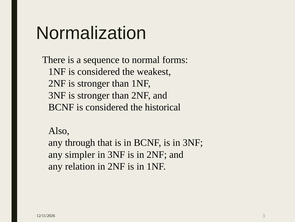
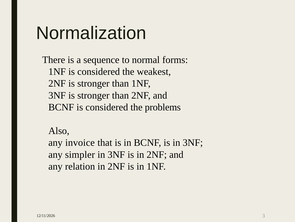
historical: historical -> problems (163, 107)
through: through -> invoice (80, 142)
